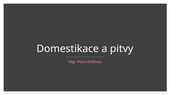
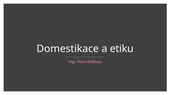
pitvy: pitvy -> etiku (122, 49)
